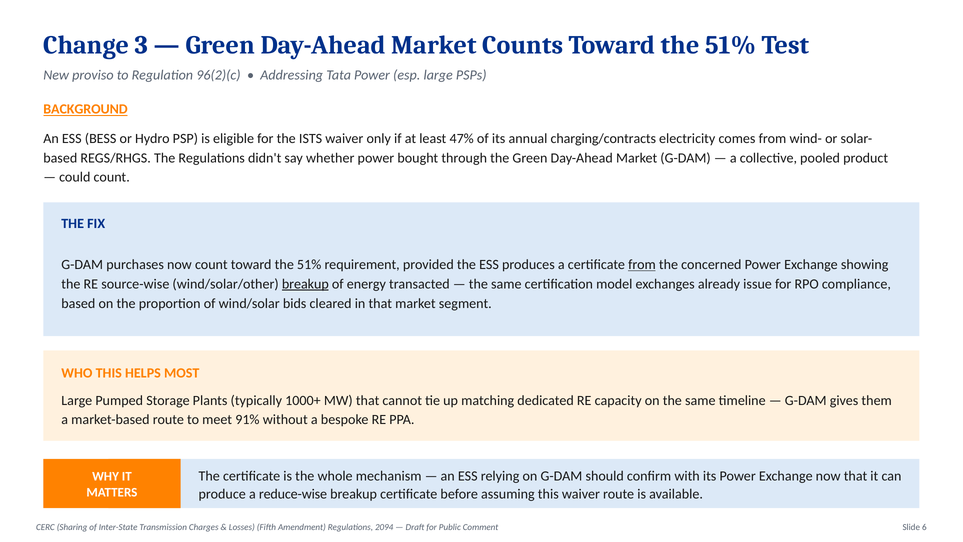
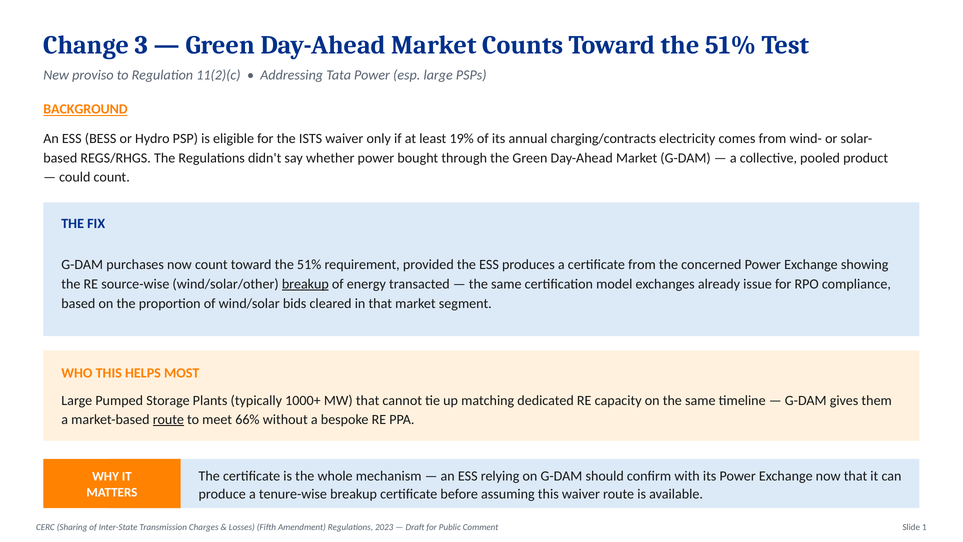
96(2)(c: 96(2)(c -> 11(2)(c (218, 75)
47%: 47% -> 19% (462, 139)
from underline: present -> none (642, 264)
route underline: none -> present (168, 419)
91%: 91% -> 66% (247, 419)
reduce-wise: reduce-wise -> tenure-wise (293, 494)
2094: 2094 -> 2023 (384, 527)
6: 6 -> 1 (924, 527)
